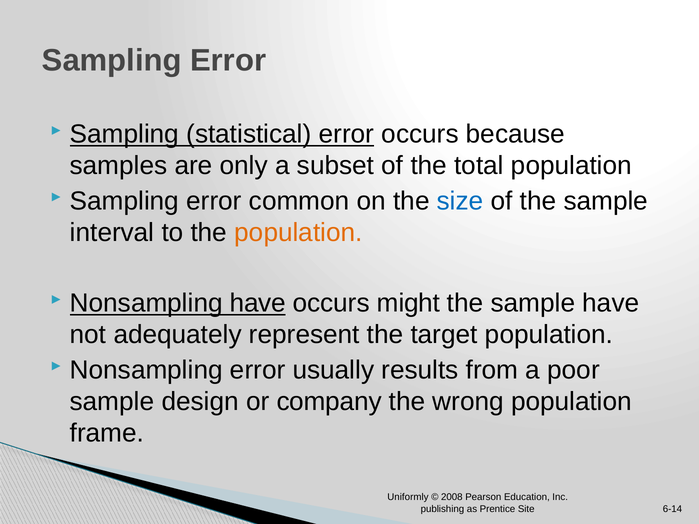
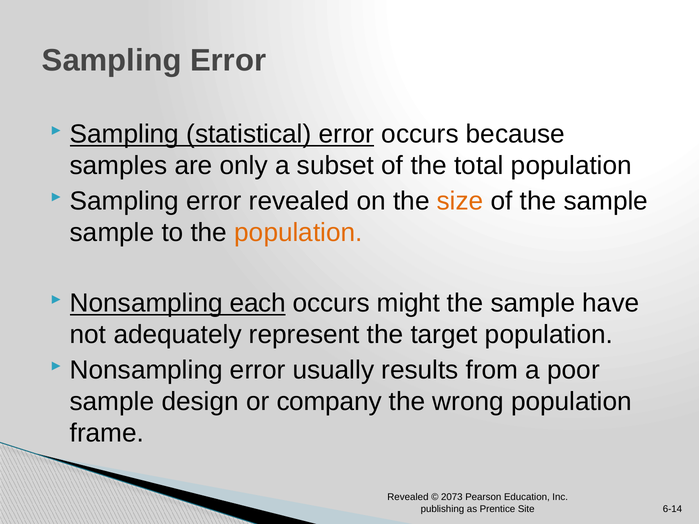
error common: common -> revealed (299, 201)
size colour: blue -> orange (460, 201)
interval: interval -> sample (112, 233)
Nonsampling have: have -> each (258, 303)
Uniformly: Uniformly -> Revealed (408, 497)
2008: 2008 -> 2073 (452, 497)
